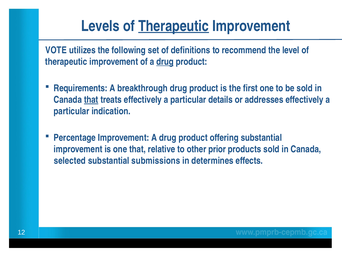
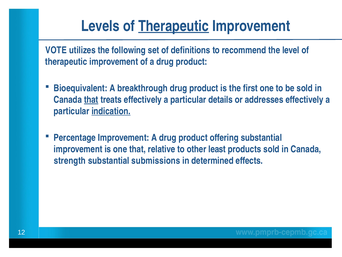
drug underline: present -> none (165, 62)
Requirements: Requirements -> Bioequivalent (81, 88)
indication underline: none -> present (111, 111)
prior: prior -> least (217, 149)
selected: selected -> strength (70, 160)
determines: determines -> determined (213, 160)
